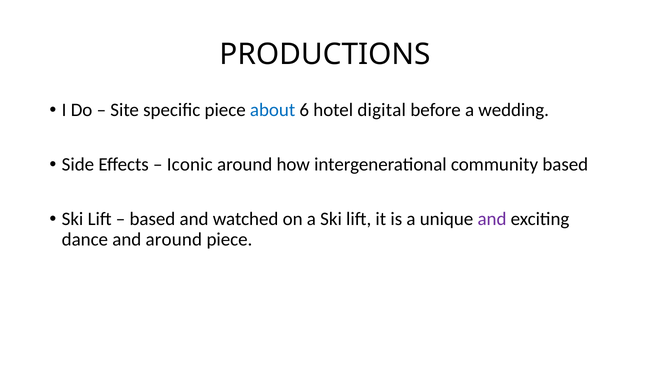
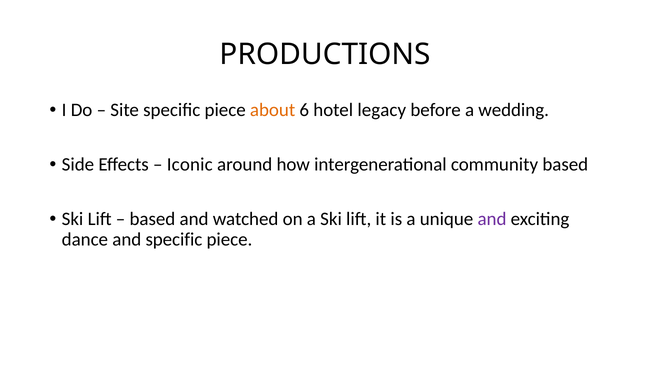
about colour: blue -> orange (273, 110)
digital: digital -> legacy (382, 110)
and around: around -> specific (174, 239)
